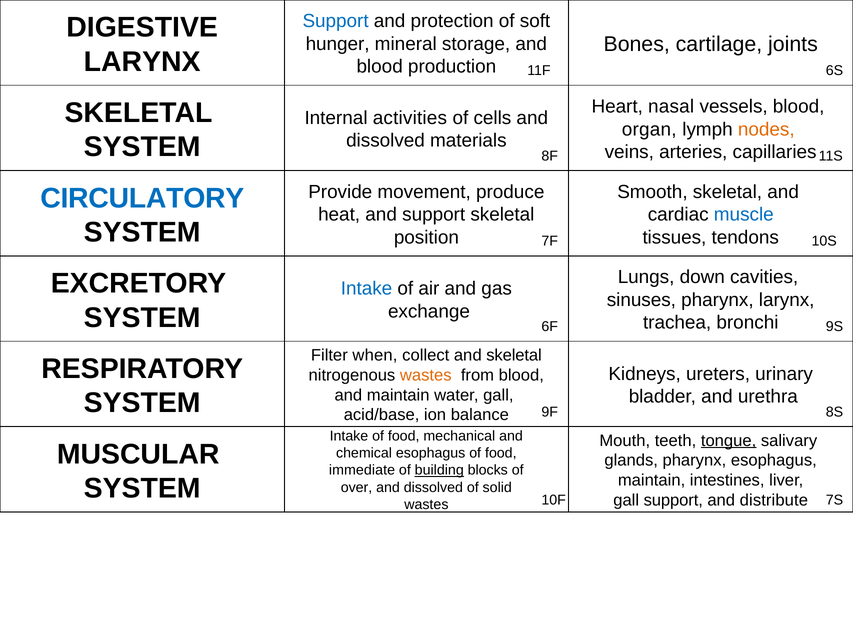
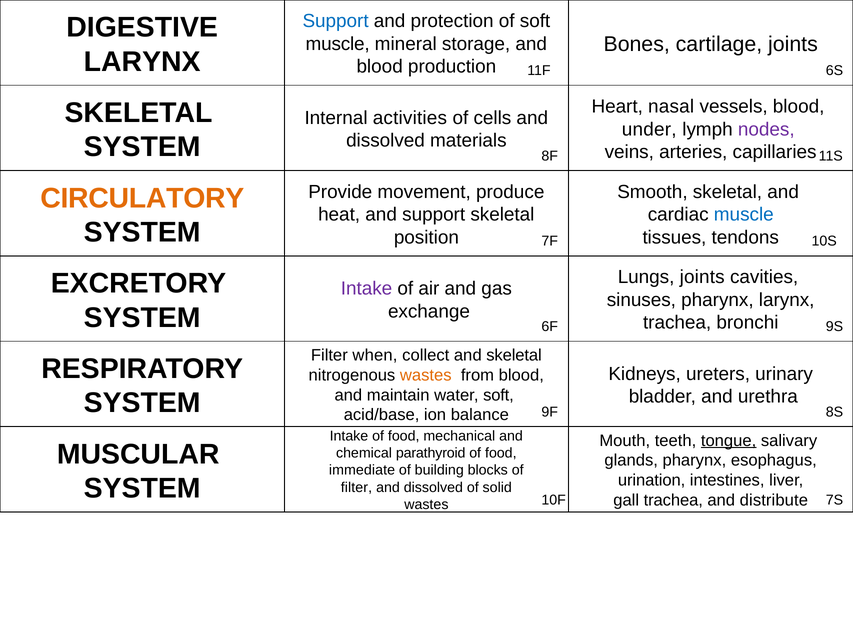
hunger: hunger -> muscle (338, 44)
organ: organ -> under (649, 129)
nodes colour: orange -> purple (766, 129)
CIRCULATORY colour: blue -> orange (142, 198)
Lungs down: down -> joints (702, 277)
Intake colour: blue -> purple (367, 288)
water gall: gall -> soft (498, 395)
chemical esophagus: esophagus -> parathyroid (431, 453)
building underline: present -> none (439, 470)
maintain: maintain -> urination (652, 480)
over: over -> filter (356, 487)
gall support: support -> trachea (673, 500)
